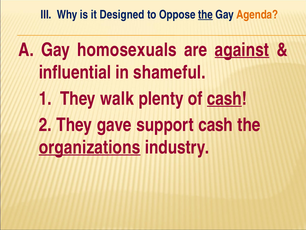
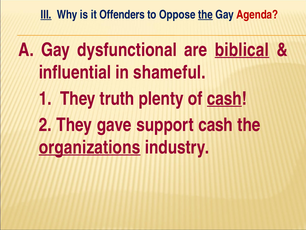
III underline: none -> present (46, 15)
Designed: Designed -> Offenders (122, 15)
Agenda colour: orange -> red (257, 15)
homosexuals: homosexuals -> dysfunctional (127, 50)
against: against -> biblical (242, 50)
walk: walk -> truth (117, 98)
